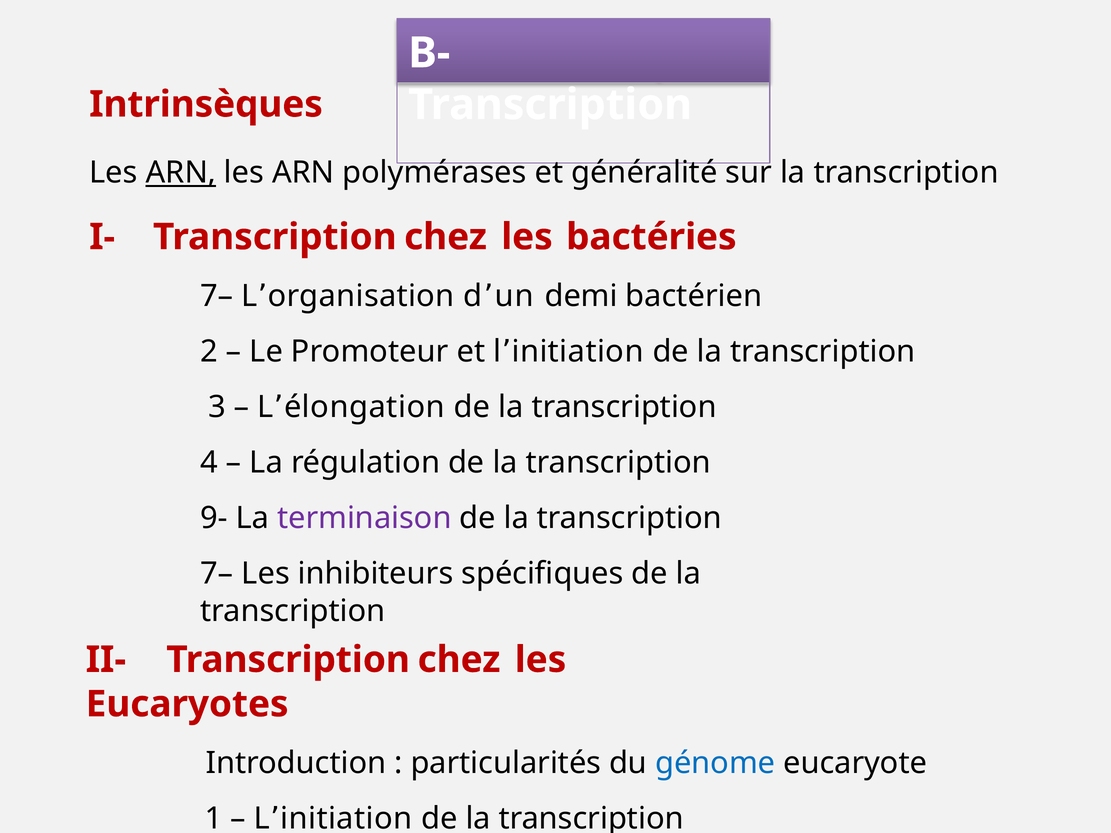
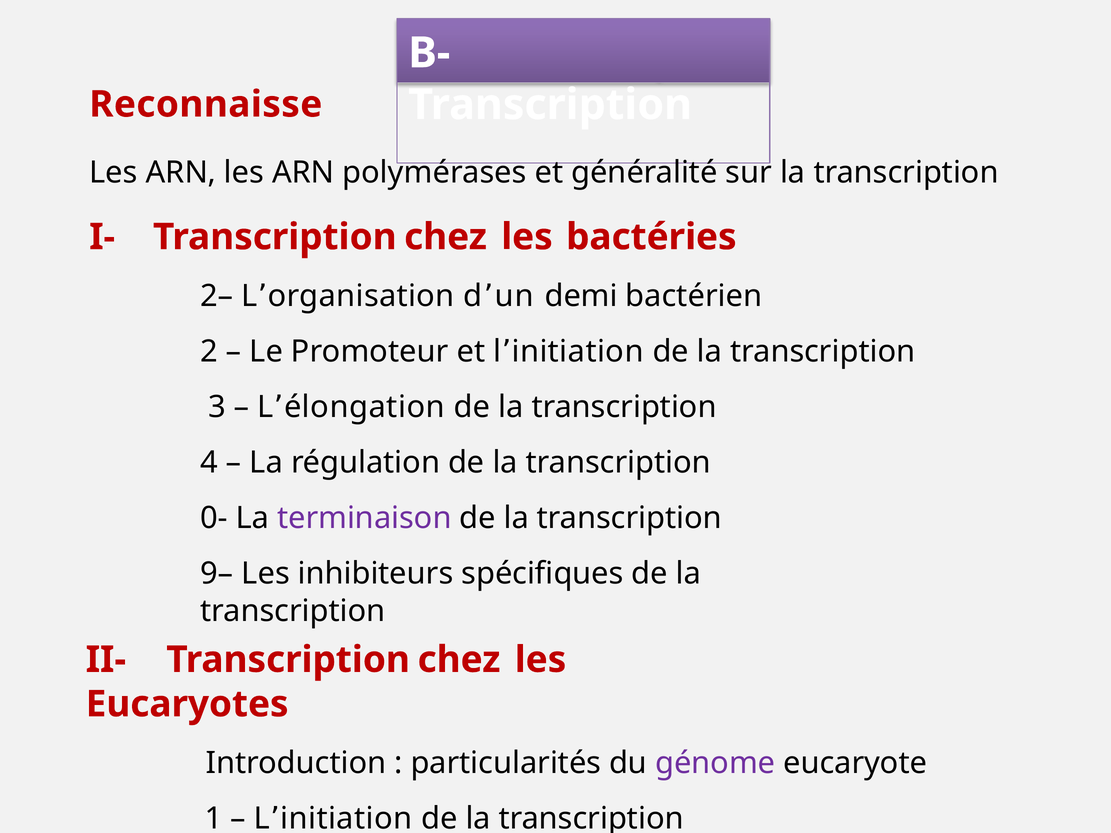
Intrinsèques: Intrinsèques -> Reconnaisse (206, 104)
ARN underline: present -> none (181, 173)
7–: 7– -> 2– (217, 296)
9-: 9- -> 0- (214, 518)
7–: 7– -> 9– (217, 574)
génome colour: blue -> purple (715, 763)
